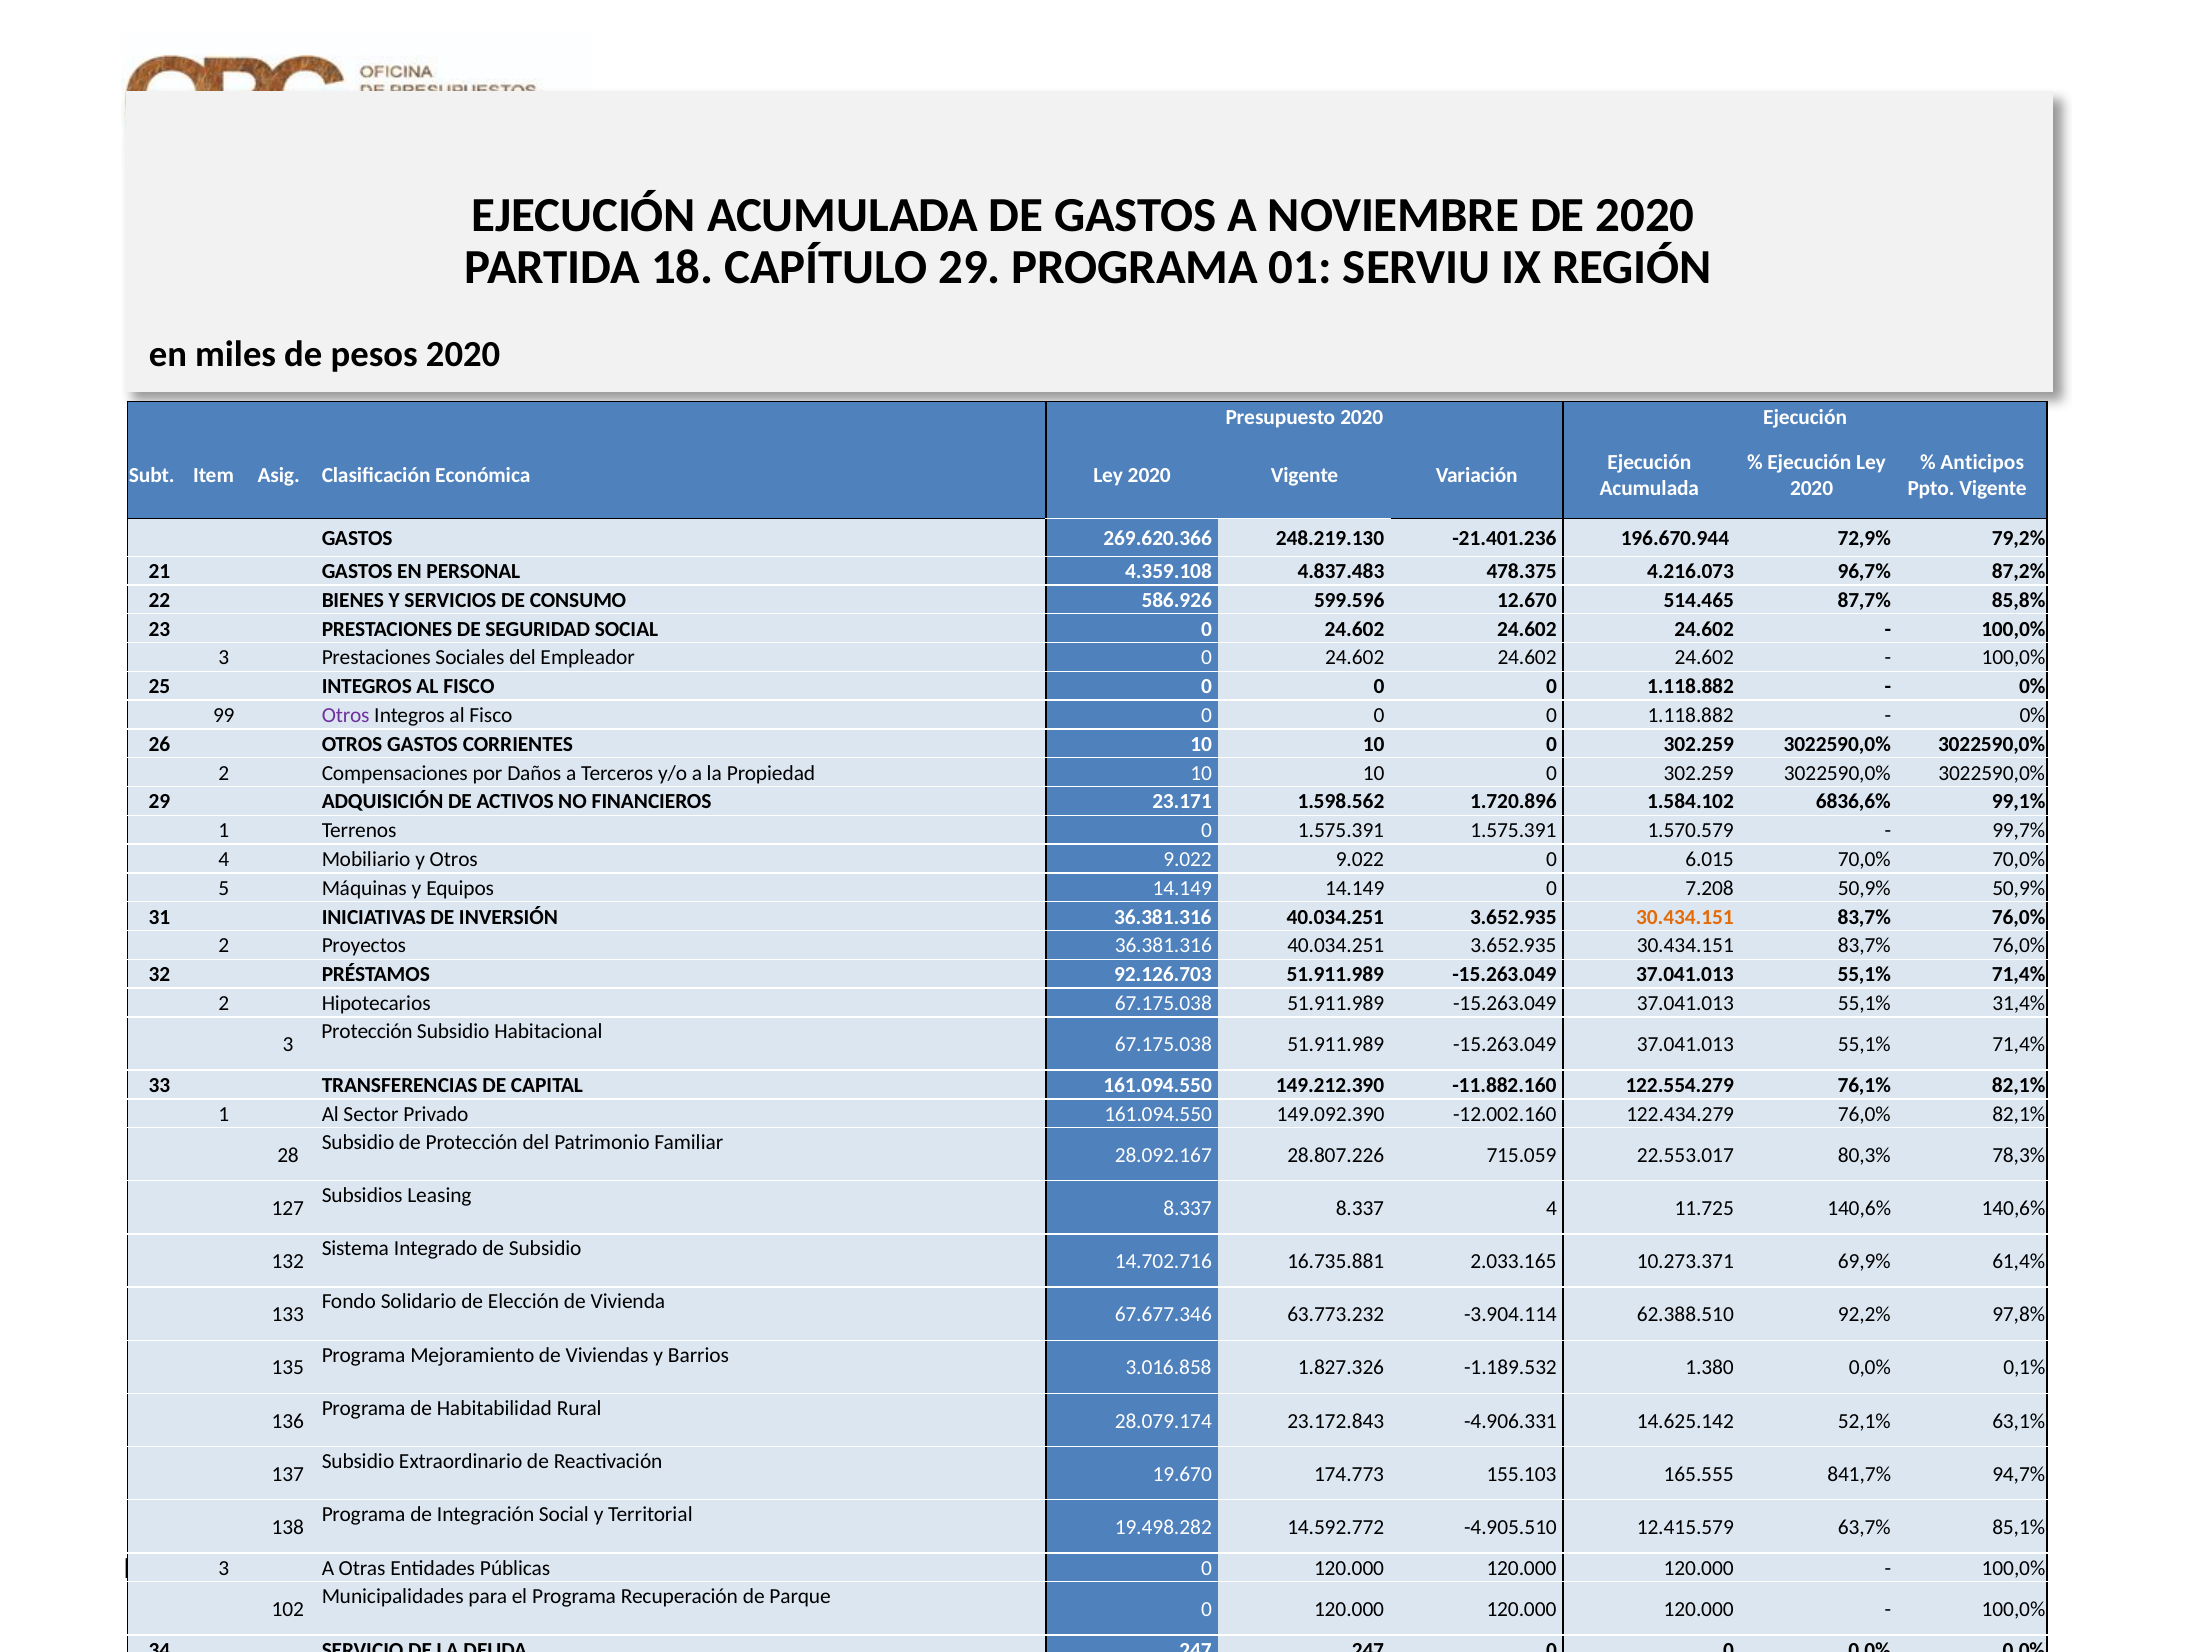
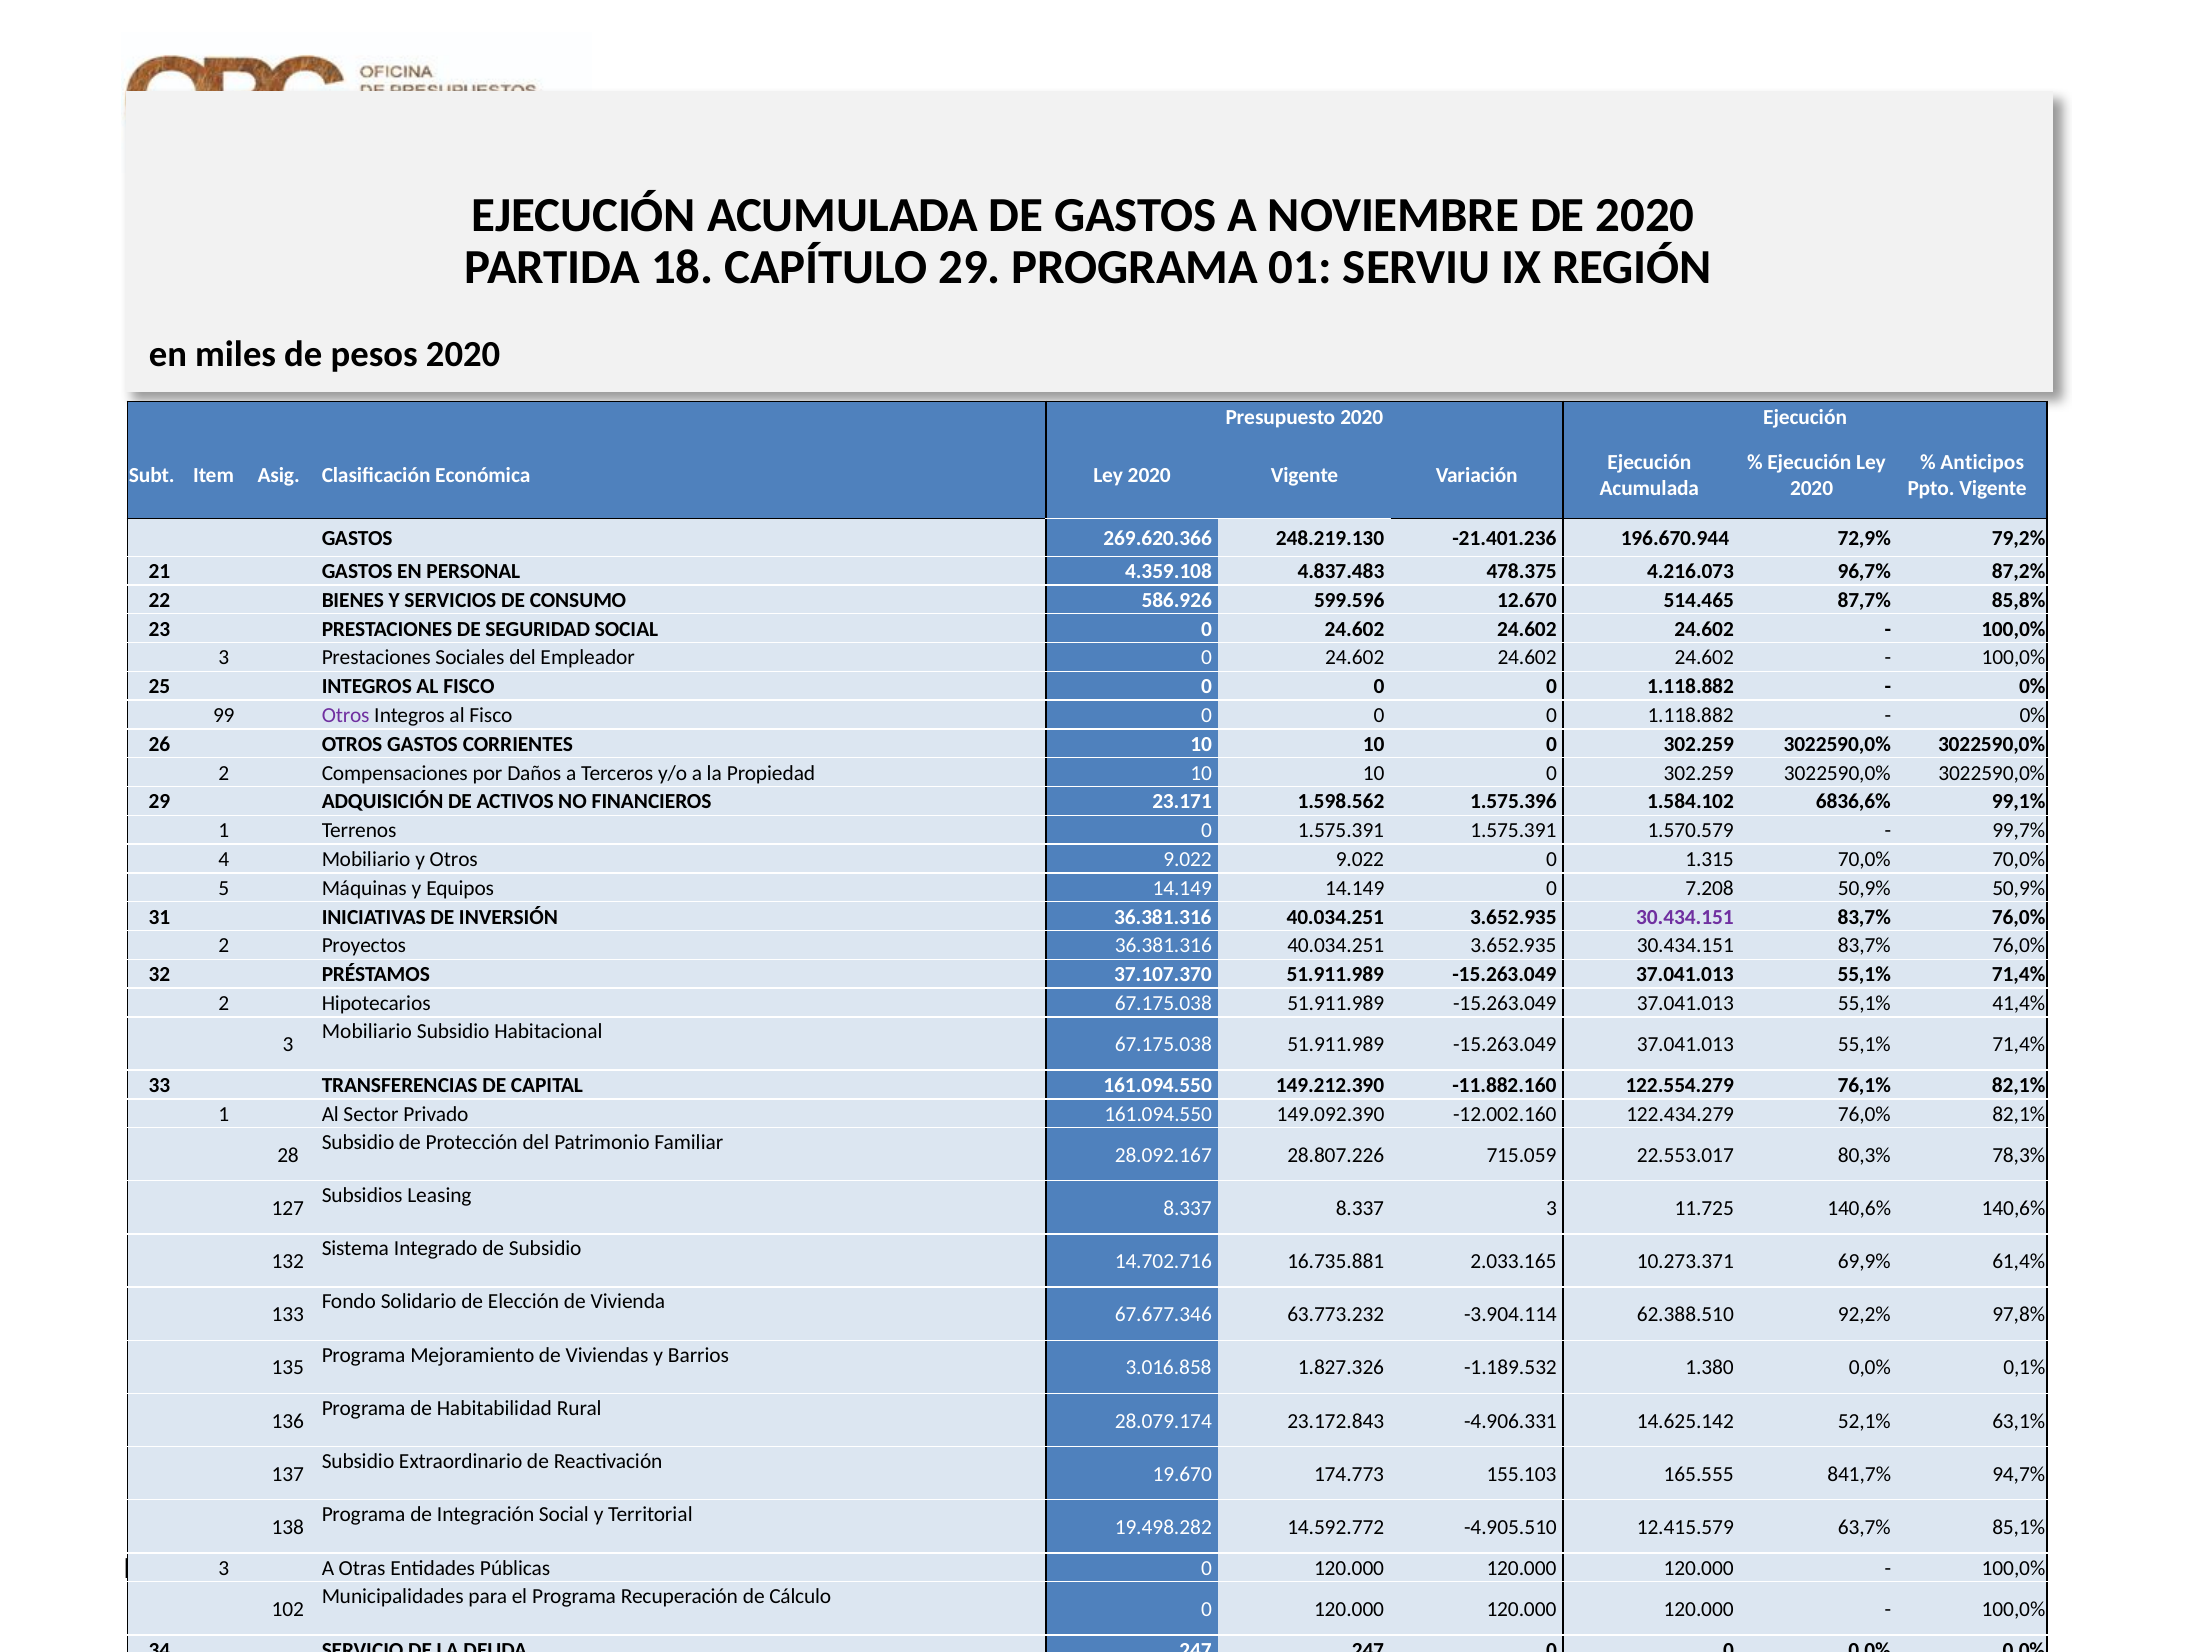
1.720.896: 1.720.896 -> 1.575.396 (1513, 802)
6.015: 6.015 -> 1.315 (1710, 860)
30.434.151 colour: orange -> purple (1685, 917)
92.126.703: 92.126.703 -> 37.107.370 (1163, 975)
31,4%: 31,4% -> 41,4% (2019, 1004)
Protección: Protección -> Mobiliario (367, 1032)
8.337 4: 4 -> 3 (1551, 1208)
de Parque: Parque -> Cálculo (800, 1597)
